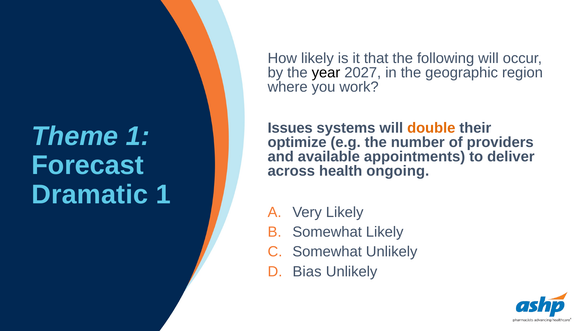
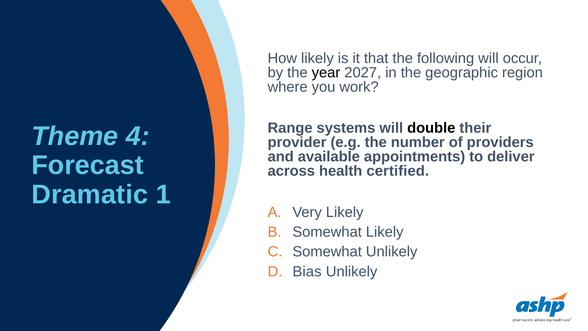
Issues: Issues -> Range (290, 128)
double colour: orange -> black (431, 128)
Theme 1: 1 -> 4 (138, 136)
optimize: optimize -> provider (297, 142)
ongoing: ongoing -> certified (398, 171)
